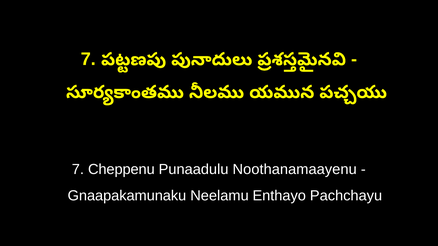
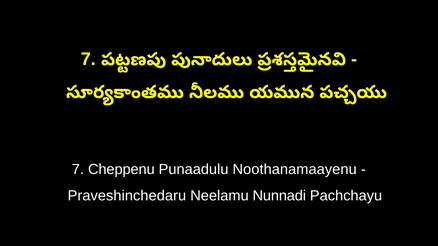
Gnaapakamunaku: Gnaapakamunaku -> Praveshinchedaru (127, 196)
Enthayo: Enthayo -> Nunnadi (279, 196)
